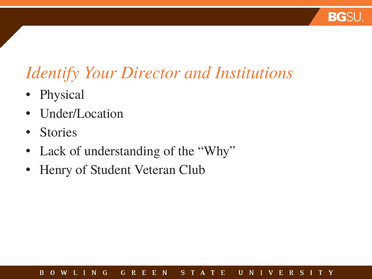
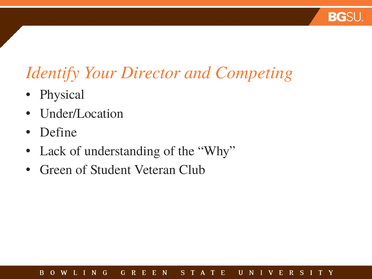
Institutions: Institutions -> Competing (254, 73)
Stories: Stories -> Define (59, 132)
Henry: Henry -> Green (56, 170)
